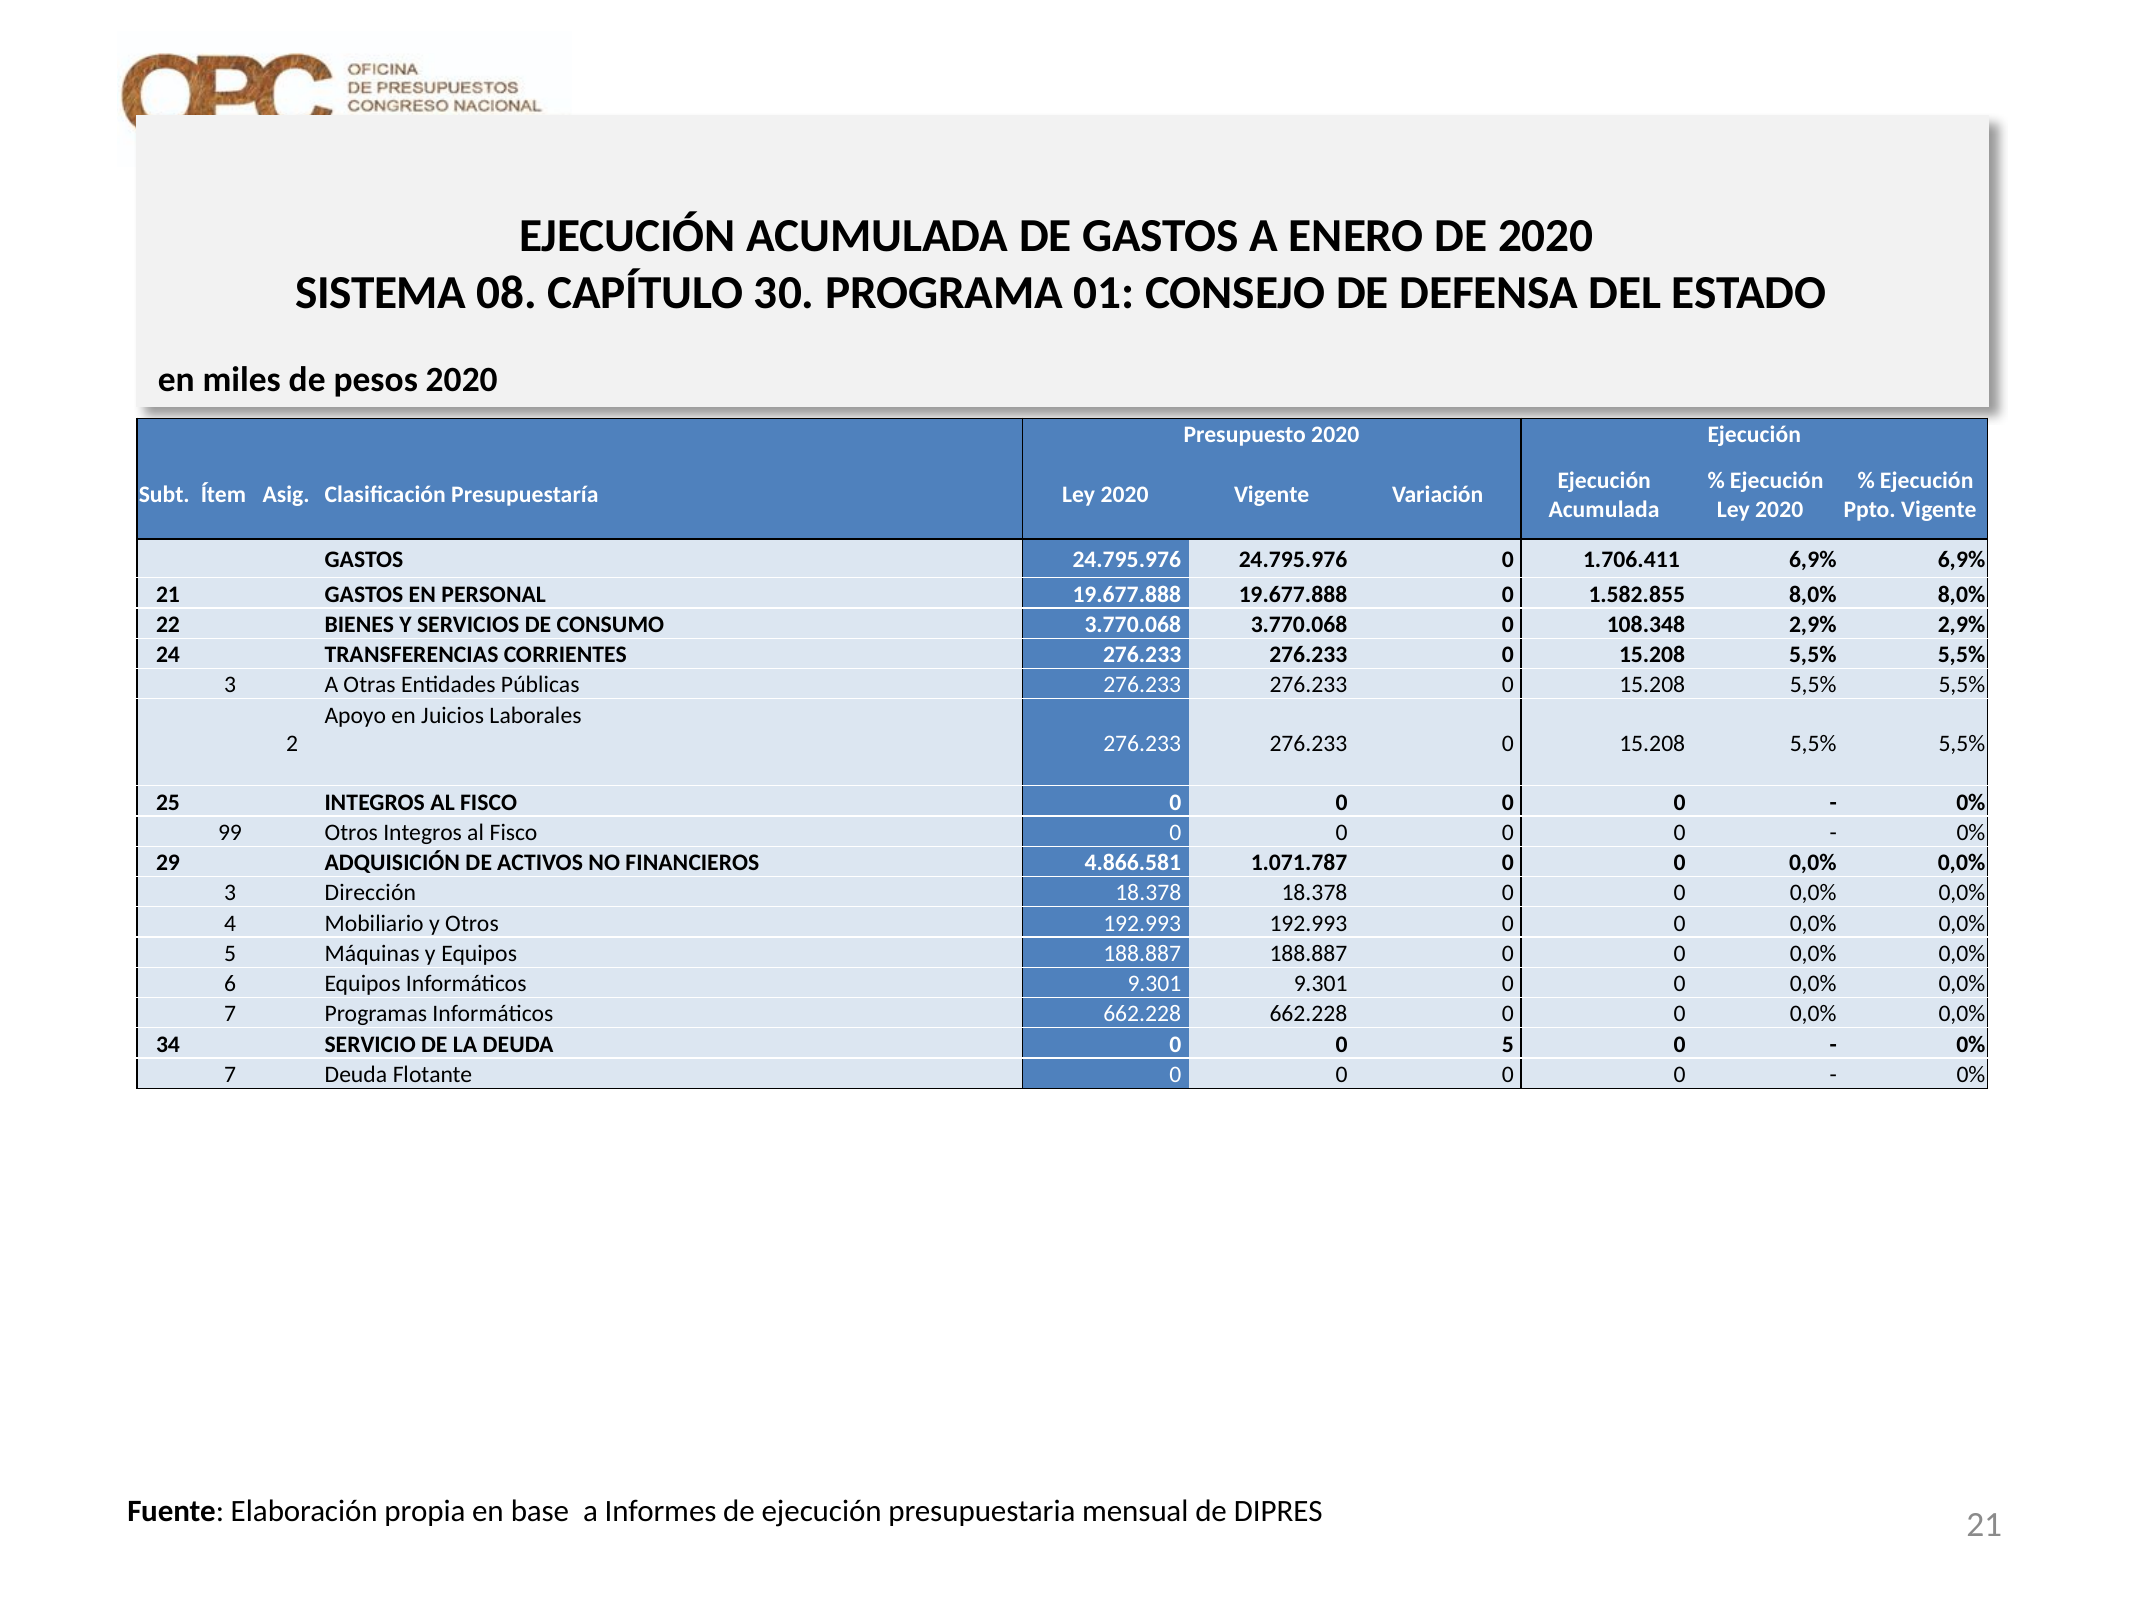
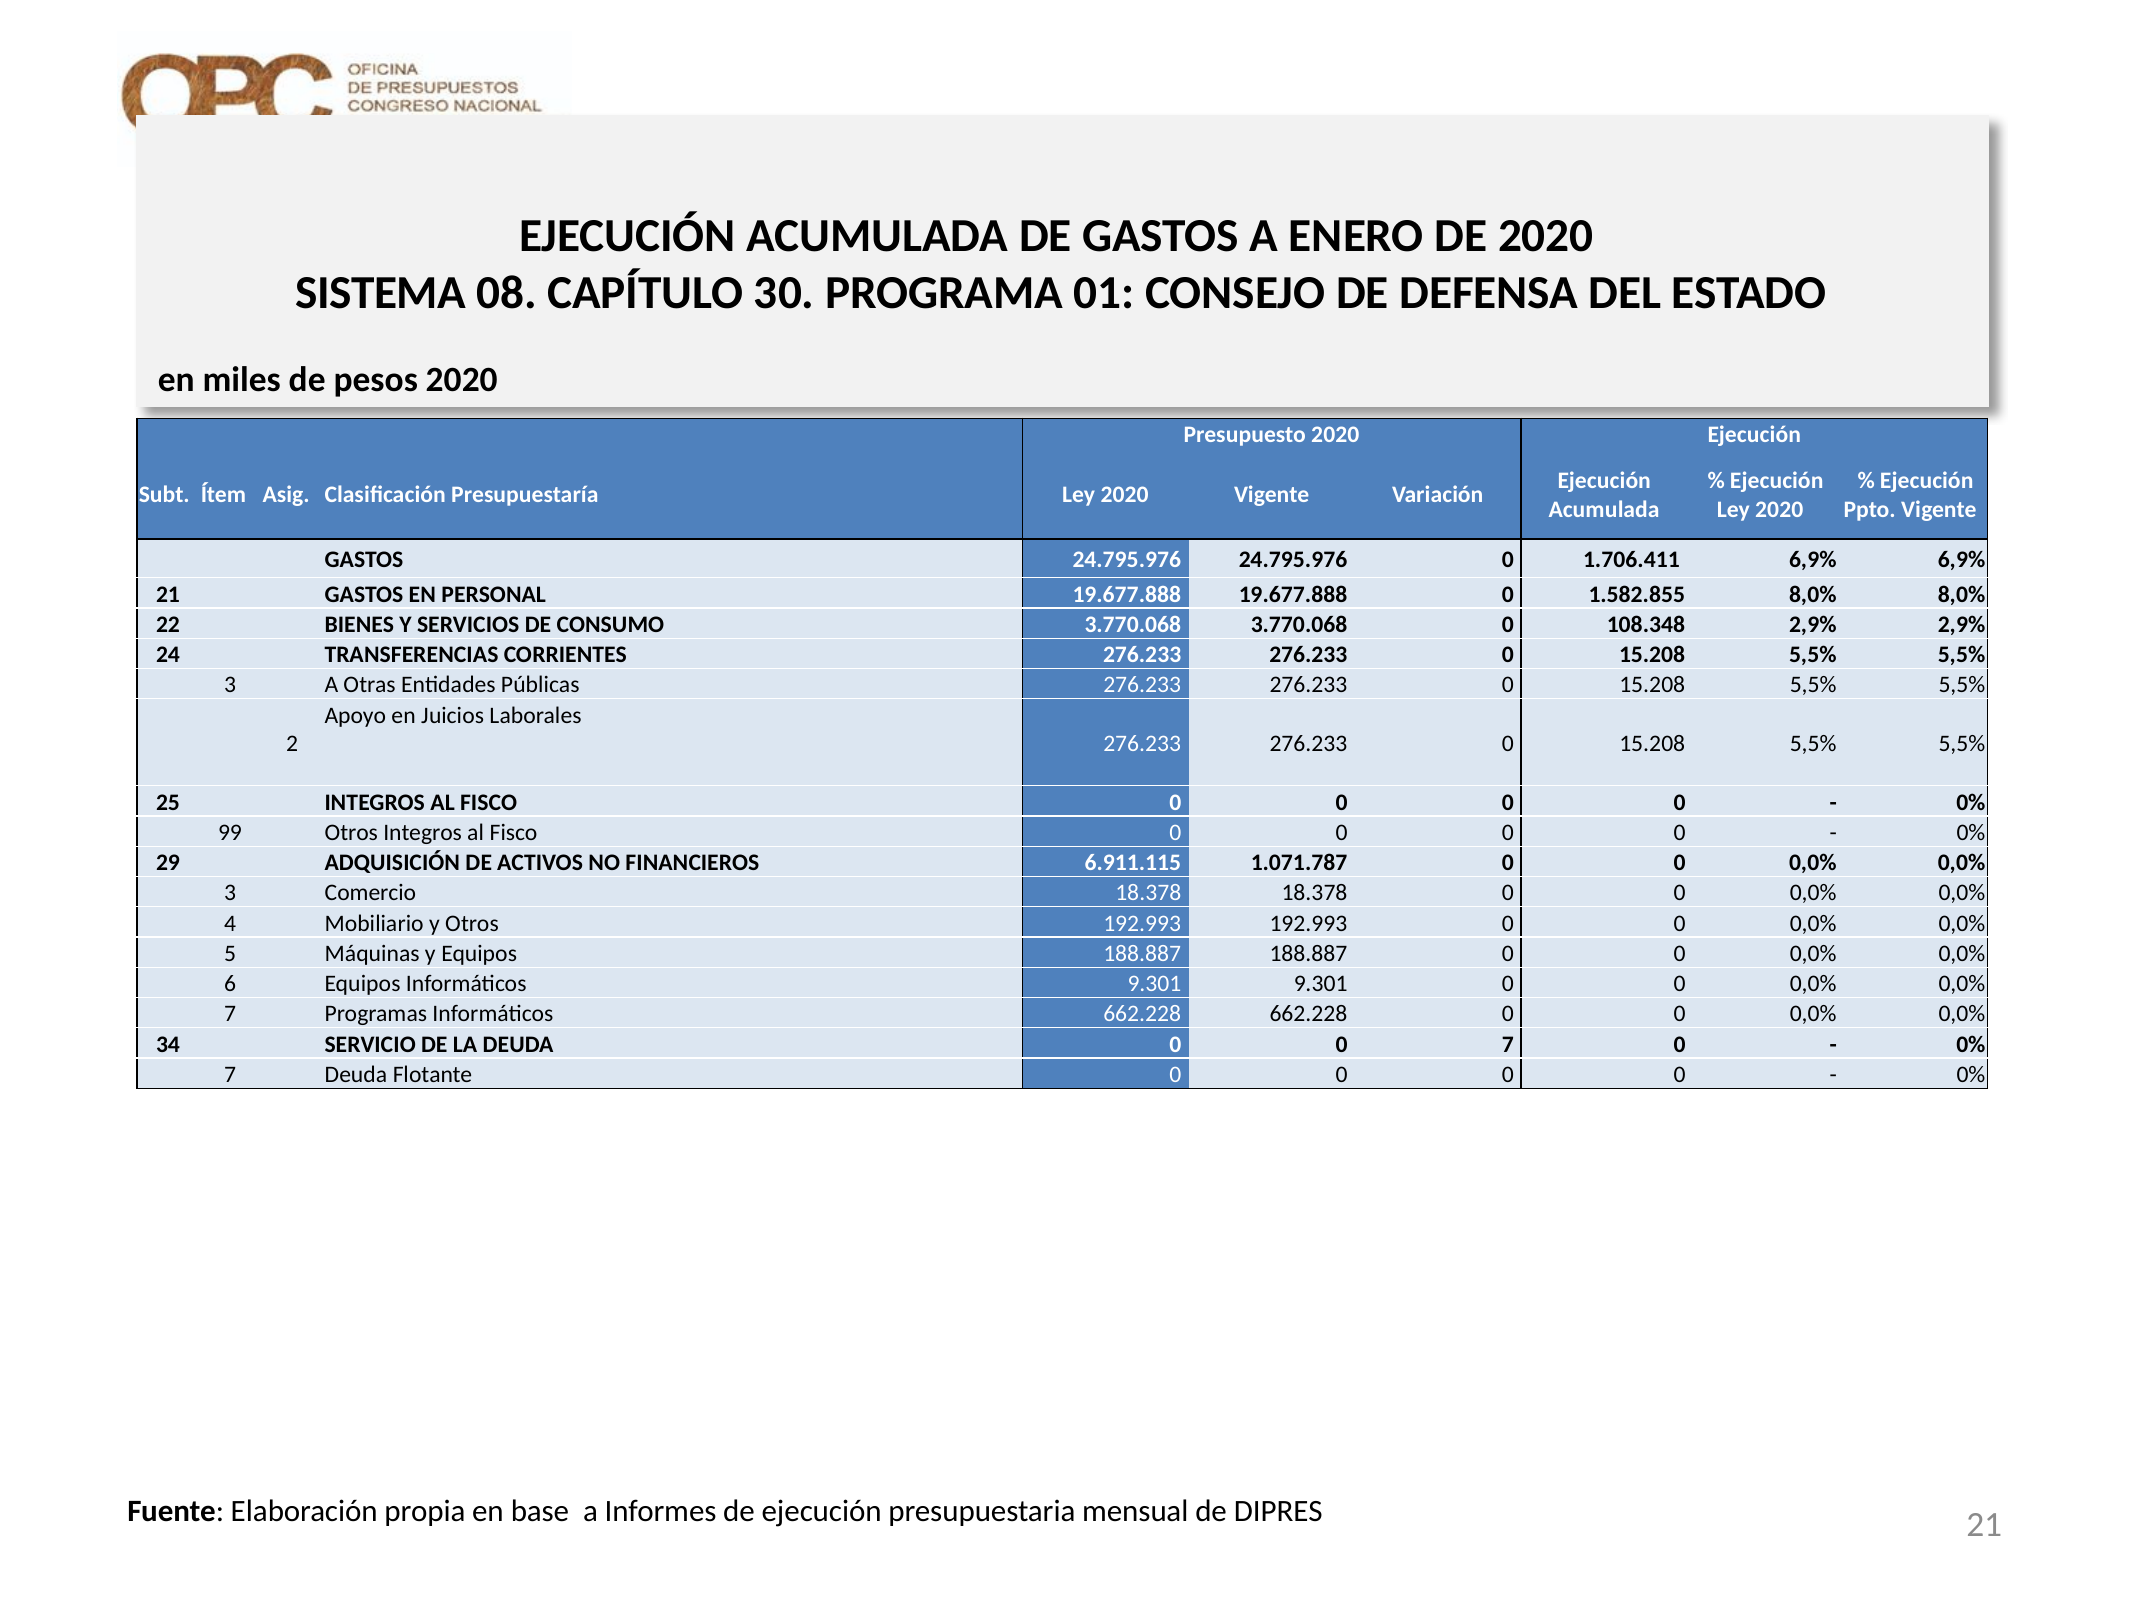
4.866.581: 4.866.581 -> 6.911.115 (1133, 863)
Dirección: Dirección -> Comercio (370, 893)
0 5: 5 -> 7 (1508, 1045)
